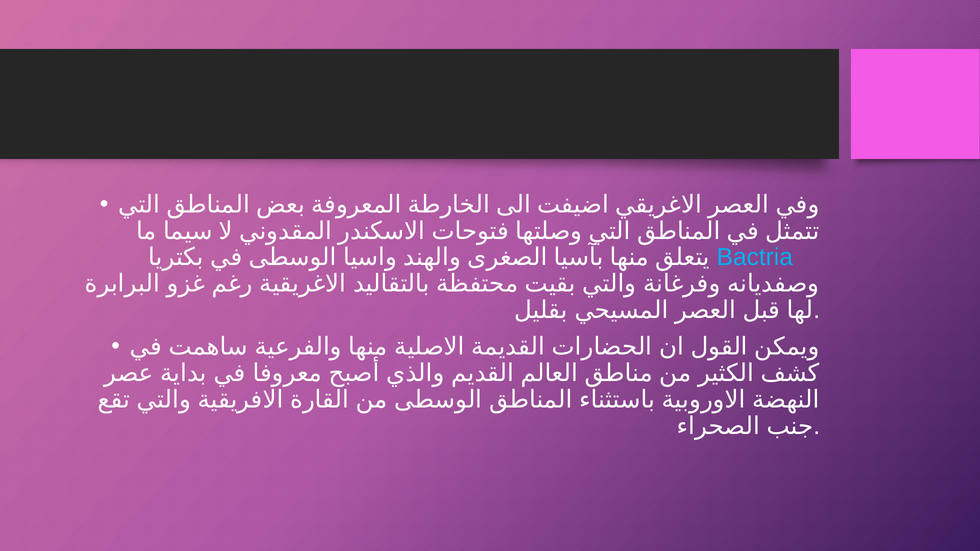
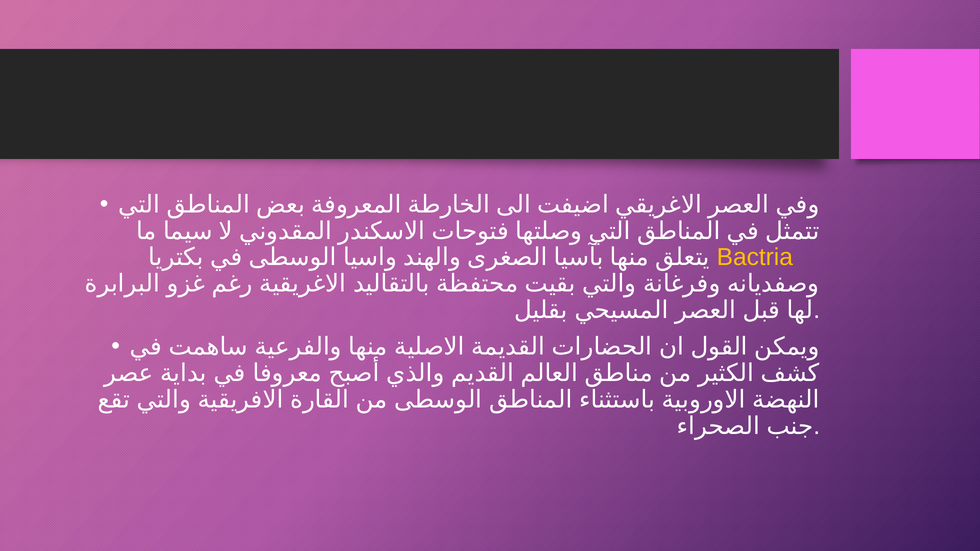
Bactria colour: light blue -> yellow (755, 257)
